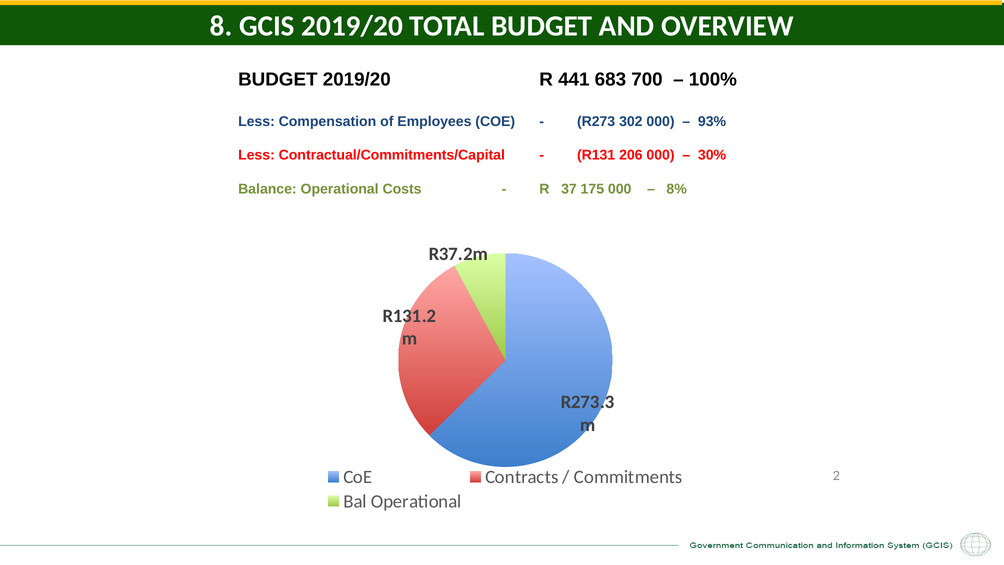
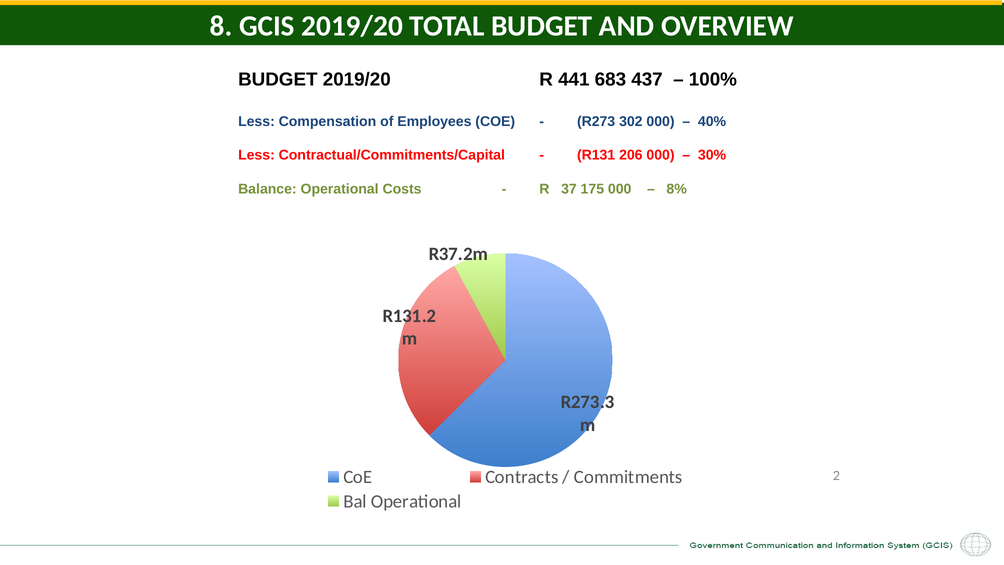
700: 700 -> 437 (647, 79)
93%: 93% -> 40% (712, 121)
